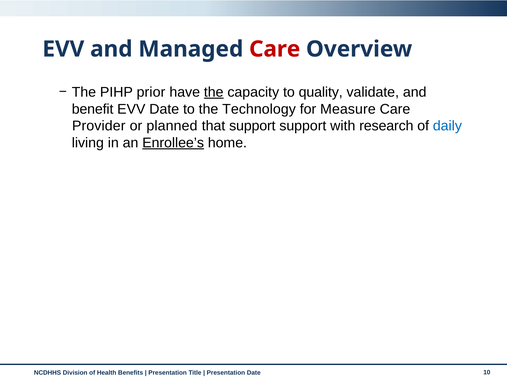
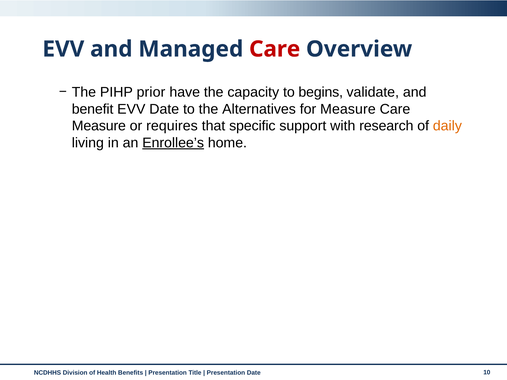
the underline: present -> none (214, 92)
quality: quality -> begins (321, 92)
Technology: Technology -> Alternatives (259, 109)
Provider: Provider -> Measure (99, 126)
planned: planned -> requires (172, 126)
that support: support -> specific (252, 126)
daily colour: blue -> orange (447, 126)
